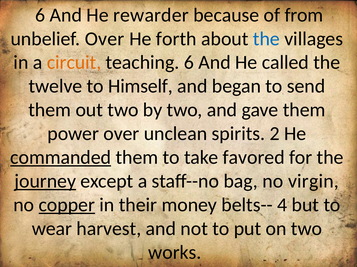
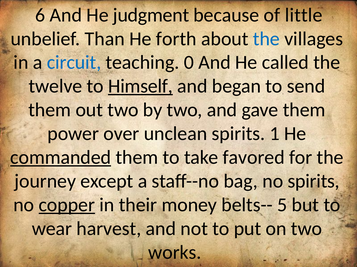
rewarder: rewarder -> judgment (151, 15)
from: from -> little (304, 15)
unbelief Over: Over -> Than (105, 39)
circuit colour: orange -> blue (74, 63)
teaching 6: 6 -> 0 (189, 63)
Himself underline: none -> present (140, 86)
2: 2 -> 1 (275, 134)
journey underline: present -> none (45, 182)
no virgin: virgin -> spirits (314, 182)
4: 4 -> 5 (282, 205)
